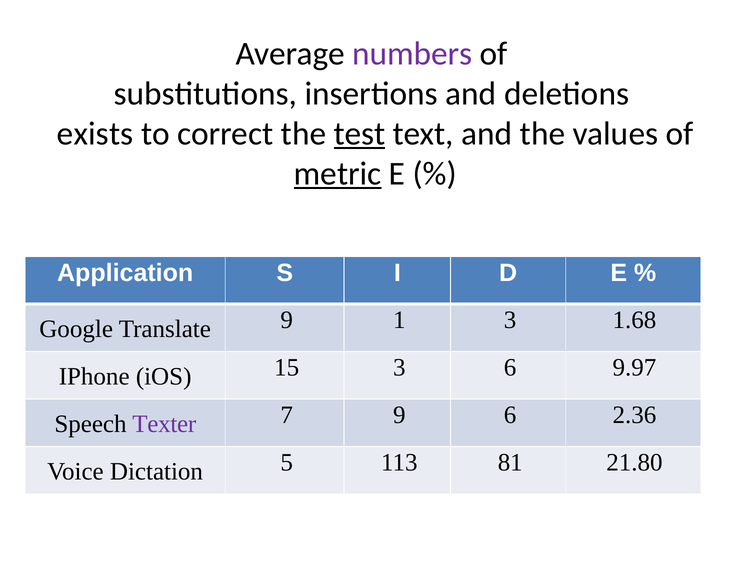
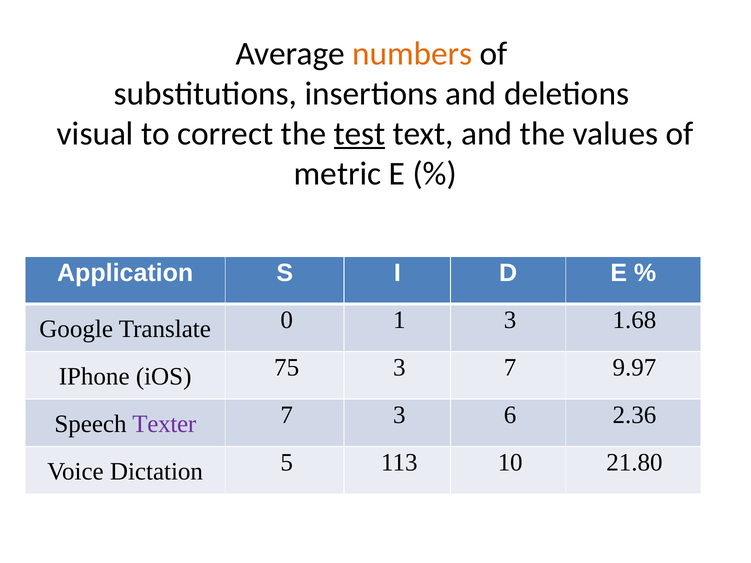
numbers colour: purple -> orange (412, 54)
exists: exists -> visual (95, 134)
metric underline: present -> none (338, 174)
Translate 9: 9 -> 0 (287, 320)
15: 15 -> 75 (287, 368)
3 6: 6 -> 7 (510, 368)
7 9: 9 -> 3 (399, 415)
81: 81 -> 10 (510, 463)
